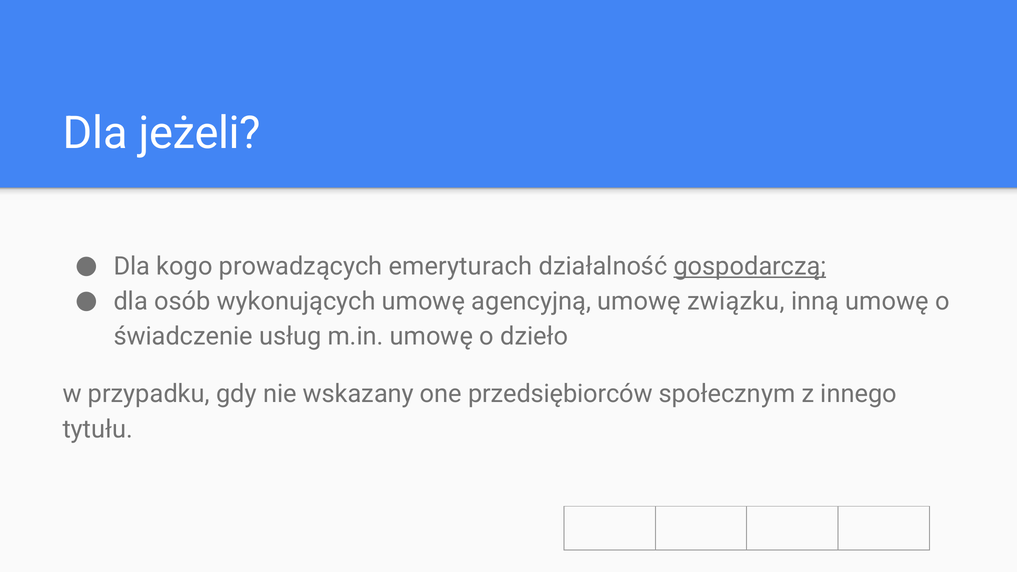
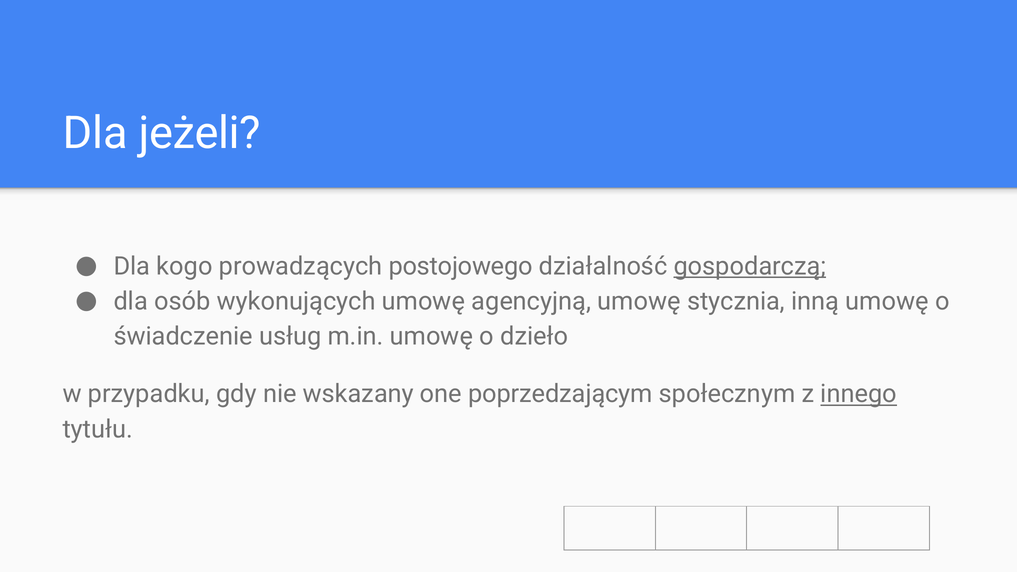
emeryturach: emeryturach -> postojowego (461, 266)
związku: związku -> stycznia (736, 301)
przedsiębiorców: przedsiębiorców -> poprzedzającym (560, 394)
innego underline: none -> present (859, 394)
